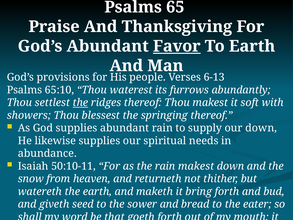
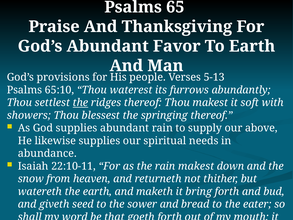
Favor underline: present -> none (177, 46)
6-13: 6-13 -> 5-13 (214, 77)
our down: down -> above (261, 128)
50:10-11: 50:10-11 -> 22:10-11 (73, 166)
